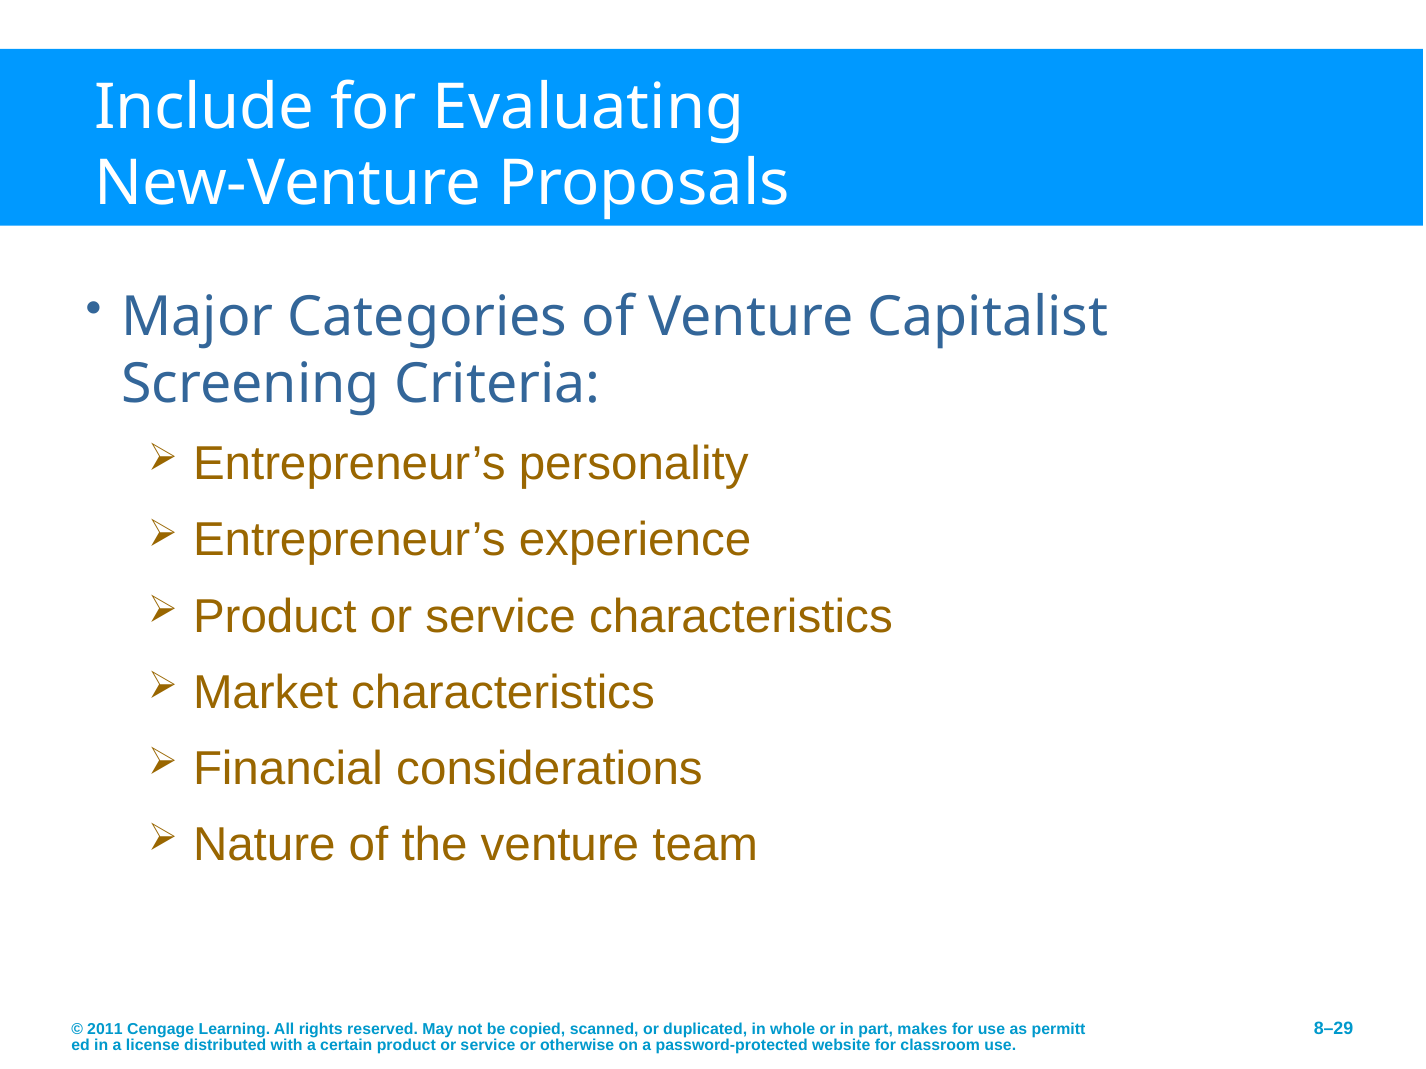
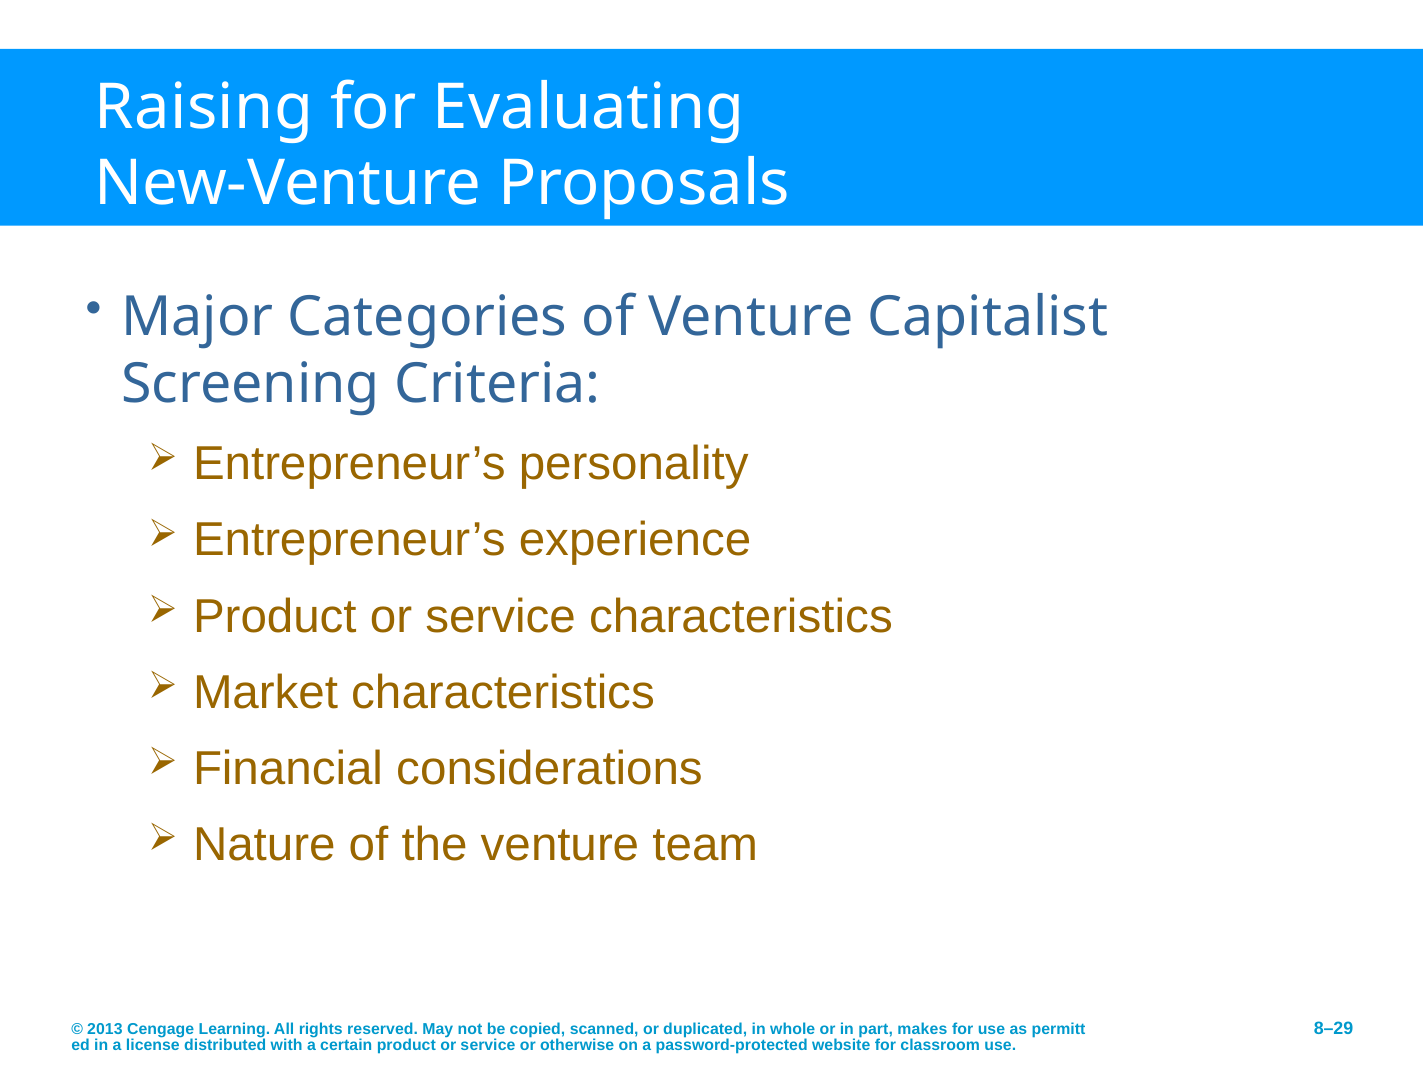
Include: Include -> Raising (204, 107)
2011: 2011 -> 2013 (105, 1030)
